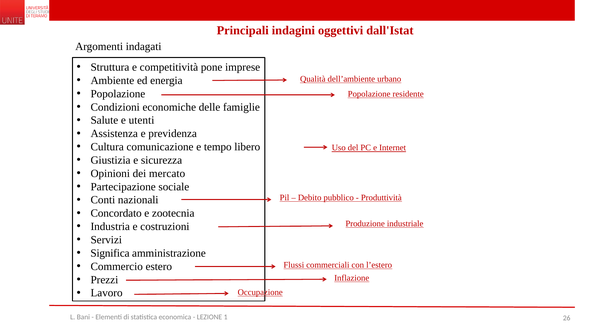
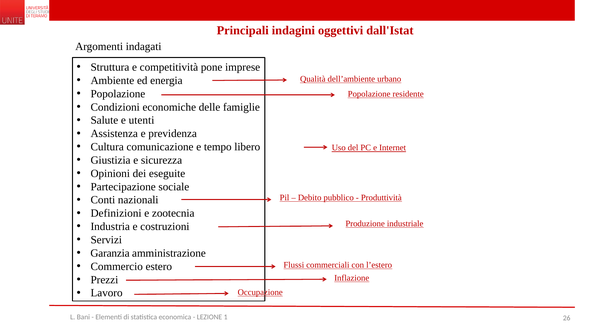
mercato: mercato -> eseguite (167, 174)
Concordato: Concordato -> Definizioni (116, 214)
Significa: Significa -> Garanzia (110, 253)
